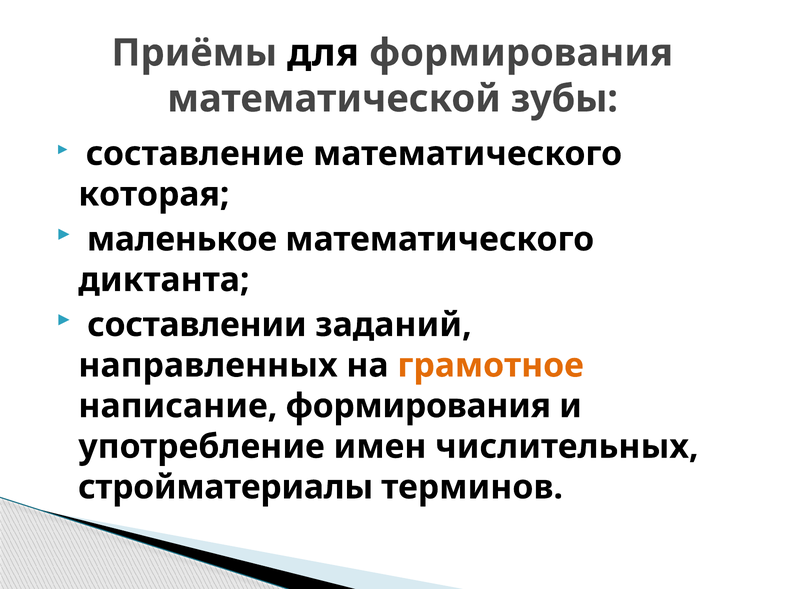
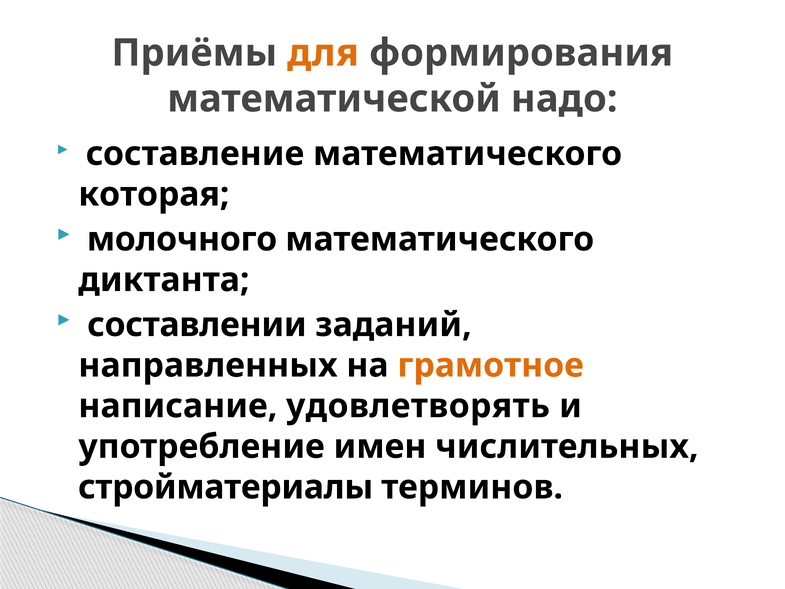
для colour: black -> orange (323, 53)
зубы: зубы -> надо (564, 99)
маленькое: маленькое -> молочного (182, 239)
написание формирования: формирования -> удовлетворять (418, 406)
